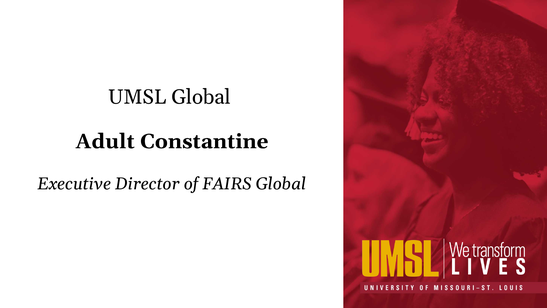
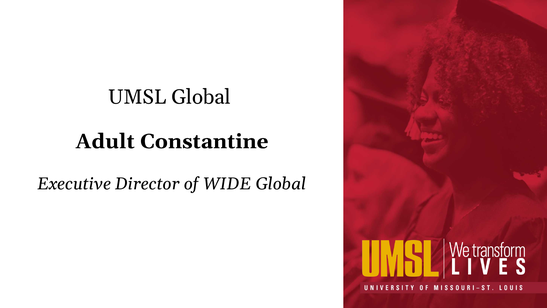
FAIRS: FAIRS -> WIDE (227, 184)
